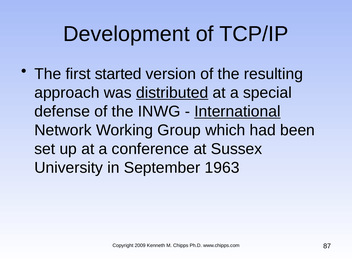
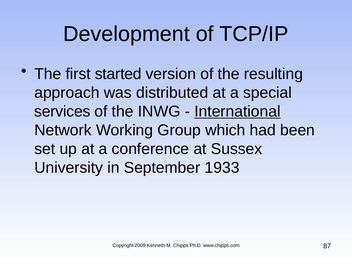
distributed underline: present -> none (172, 93)
defense: defense -> services (62, 111)
1963: 1963 -> 1933 (222, 168)
